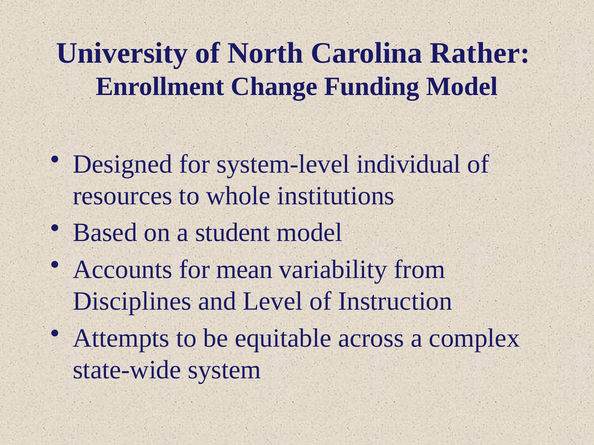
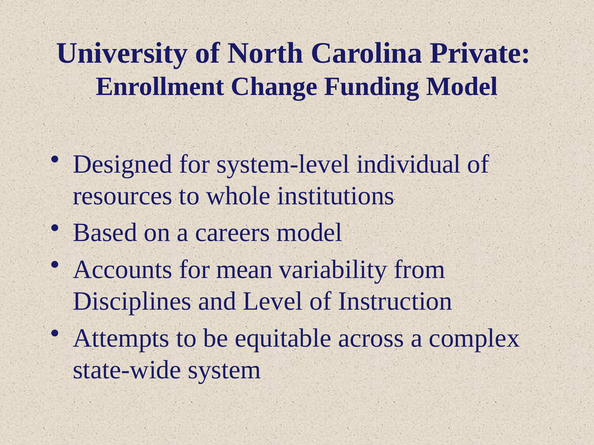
Rather: Rather -> Private (480, 53)
student: student -> careers (233, 233)
